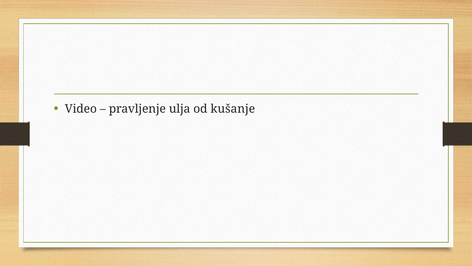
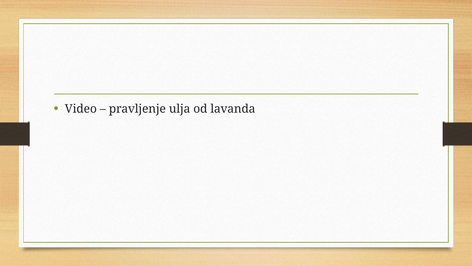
kušanje: kušanje -> lavanda (233, 109)
